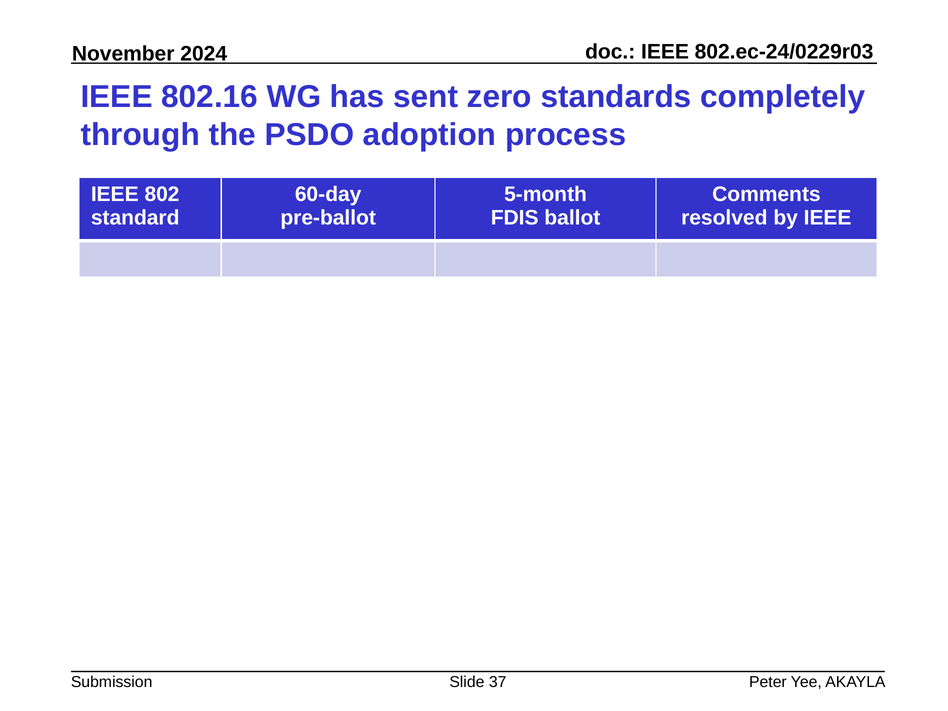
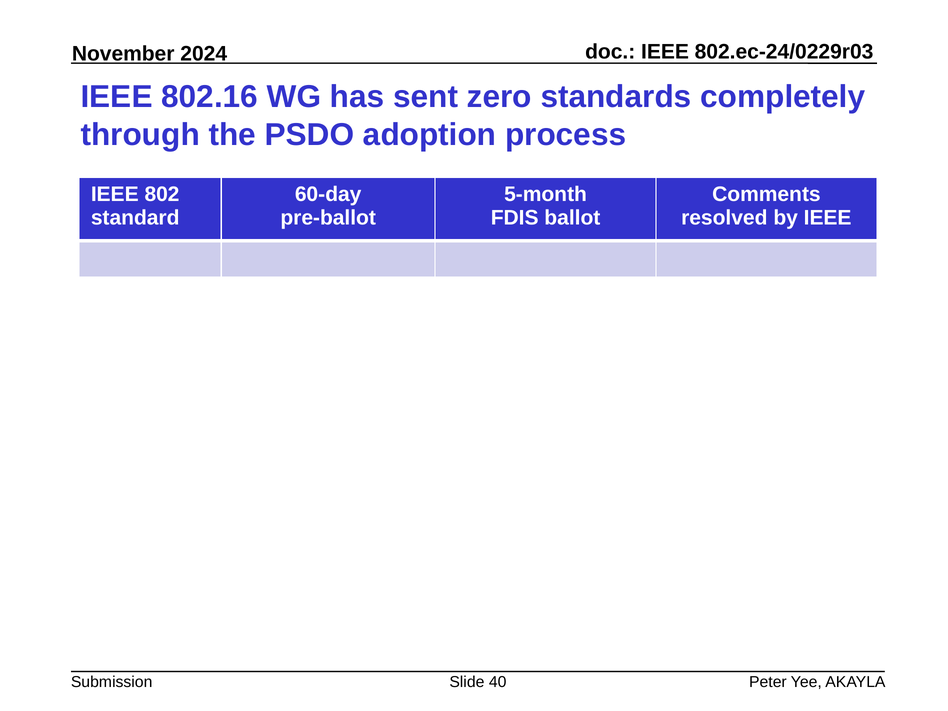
37: 37 -> 40 (498, 682)
